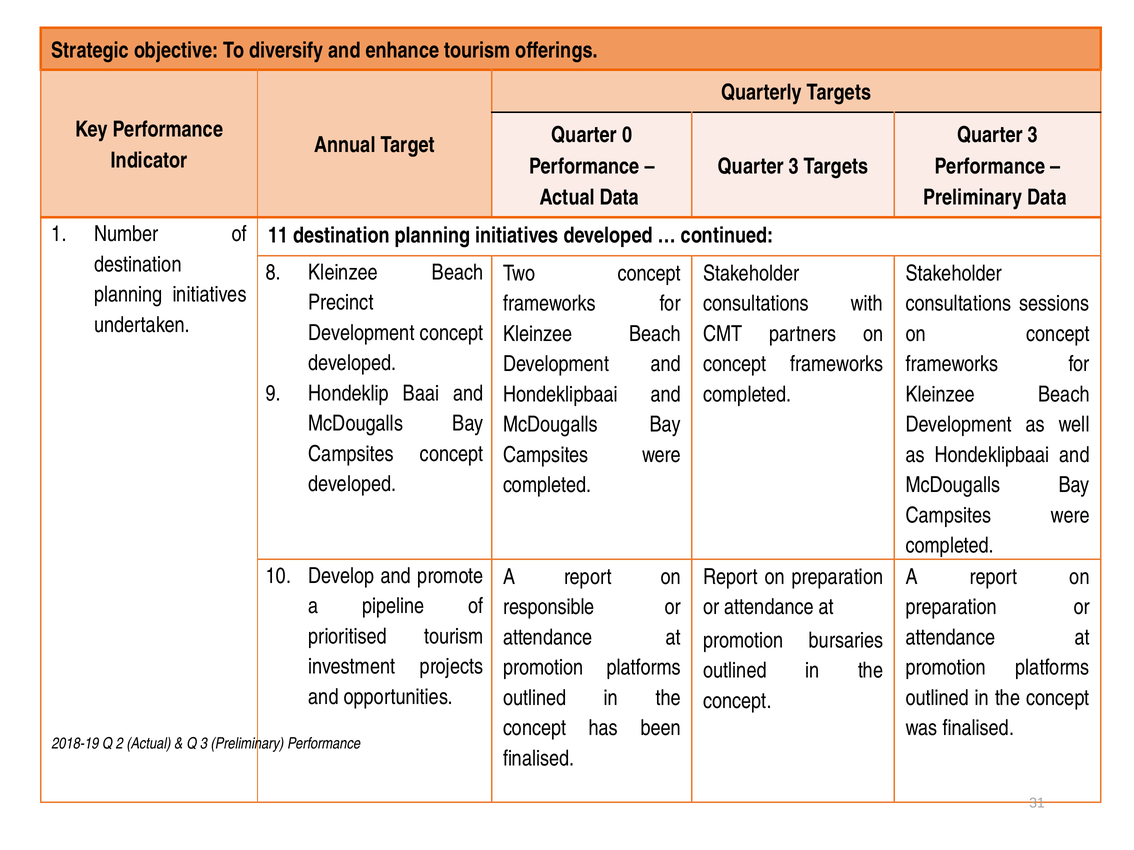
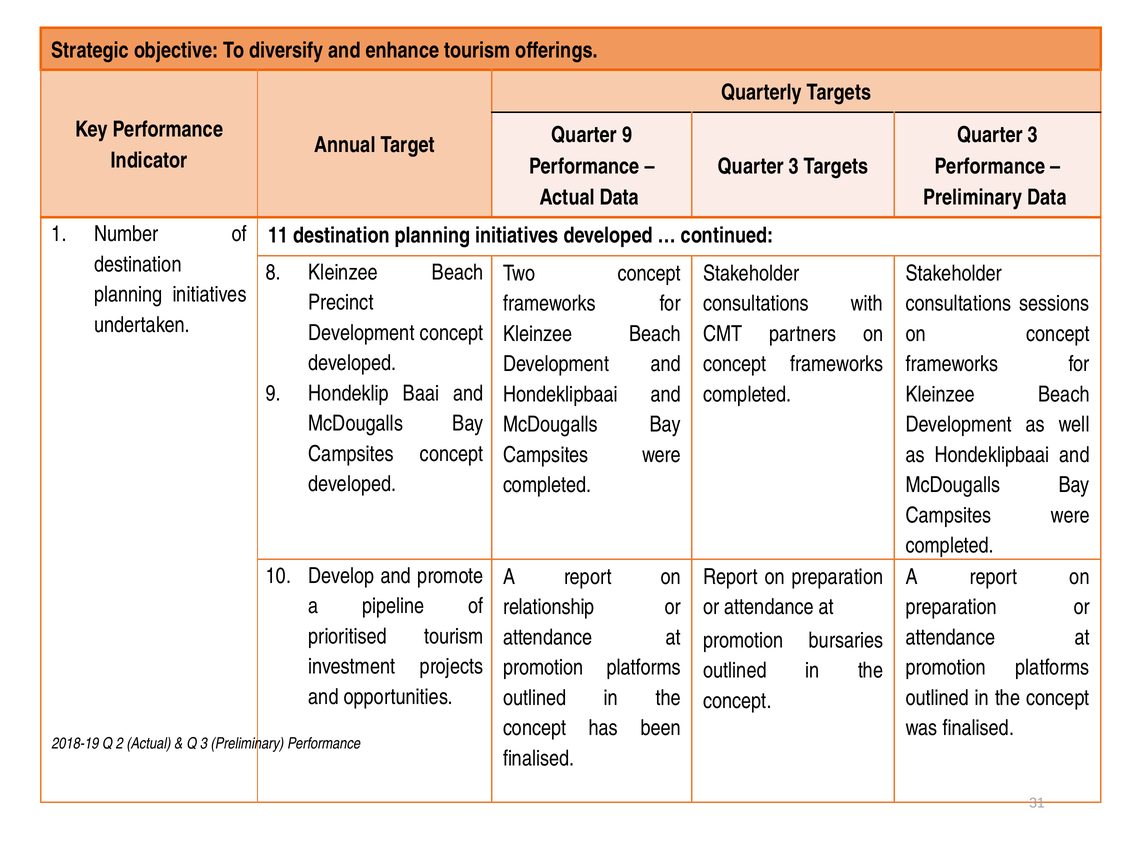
Quarter 0: 0 -> 9 (627, 135)
responsible: responsible -> relationship (549, 607)
